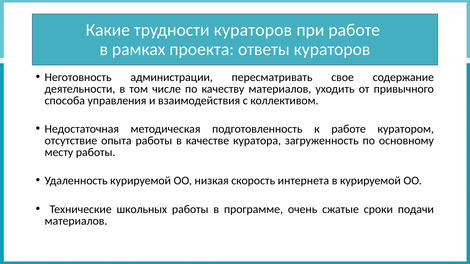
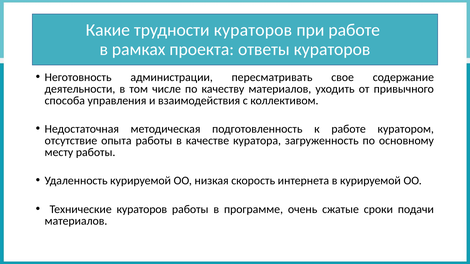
Технические школьных: школьных -> кураторов (142, 210)
